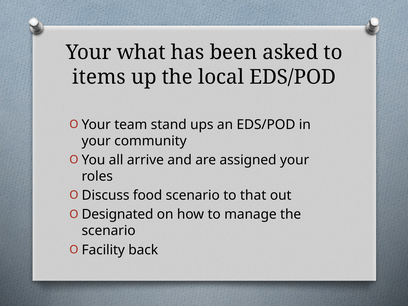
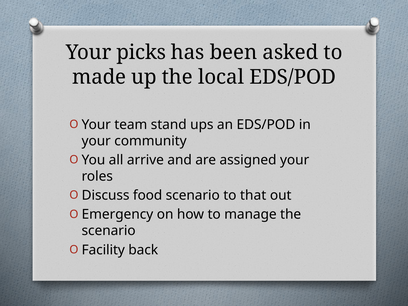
what: what -> picks (141, 52)
items: items -> made (99, 77)
Designated: Designated -> Emergency (117, 214)
